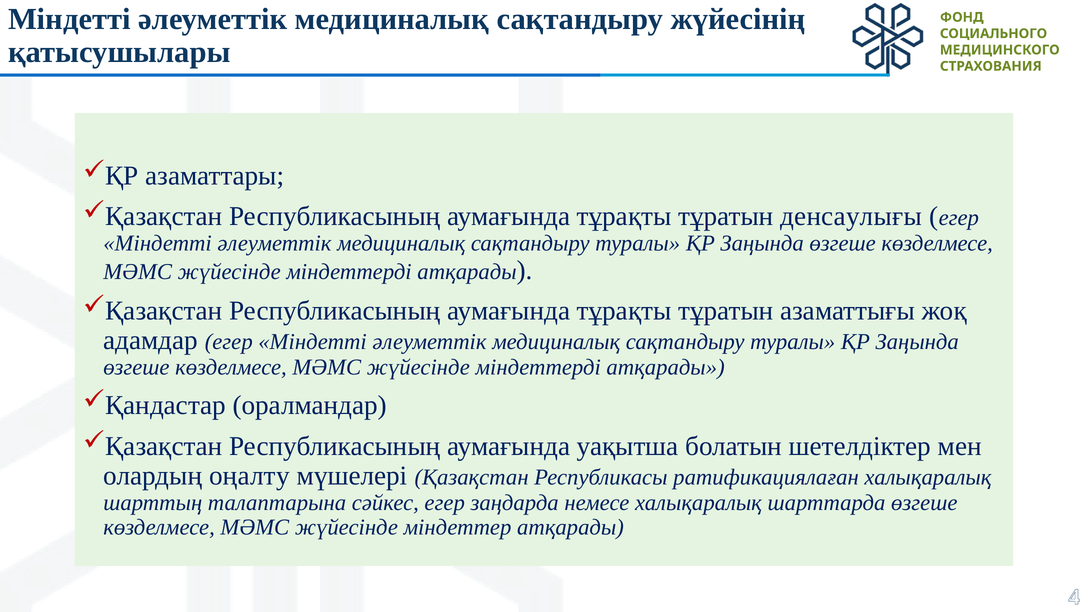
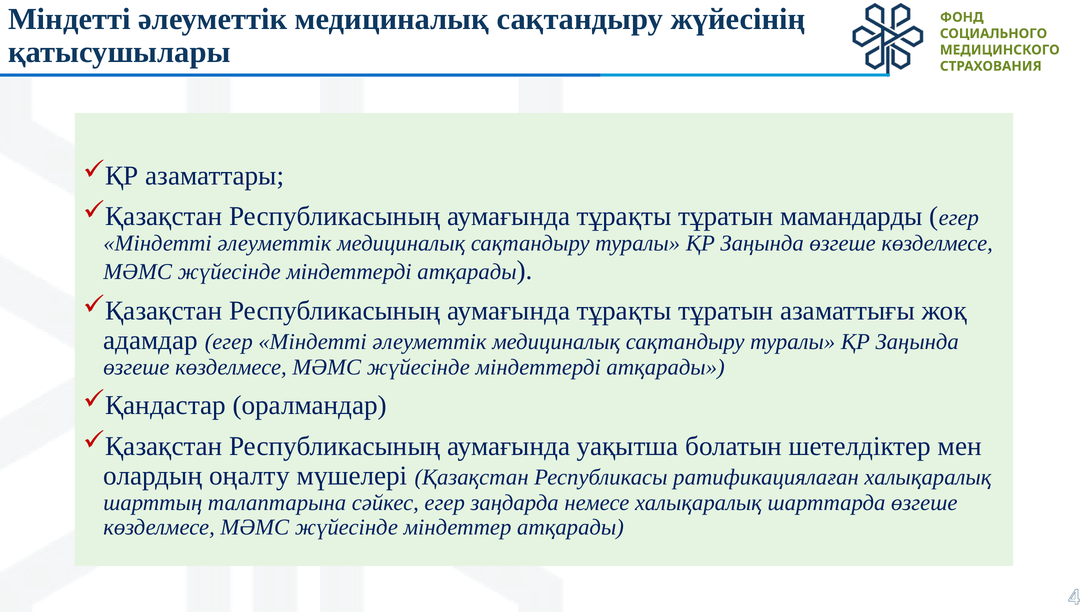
денсаулығы: денсаулығы -> мамандарды (851, 216)
